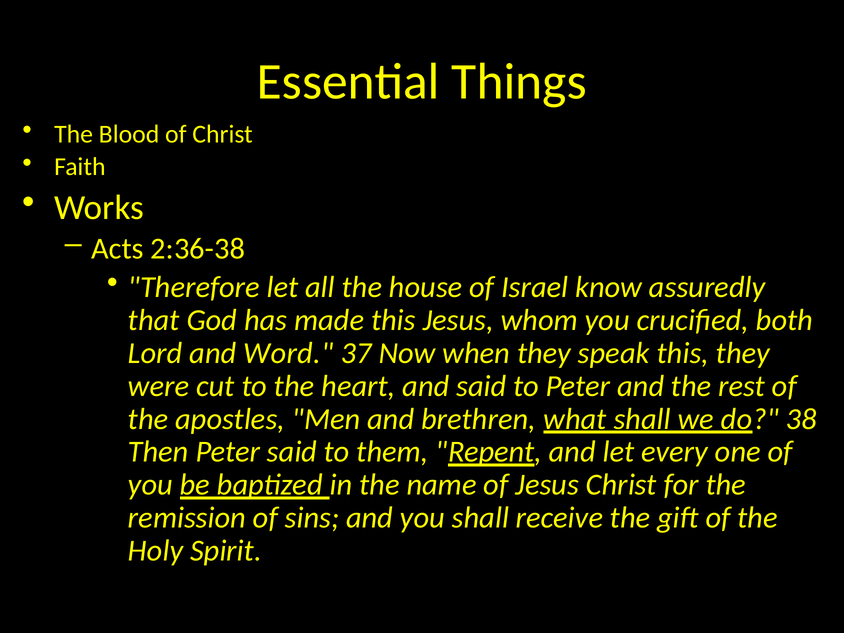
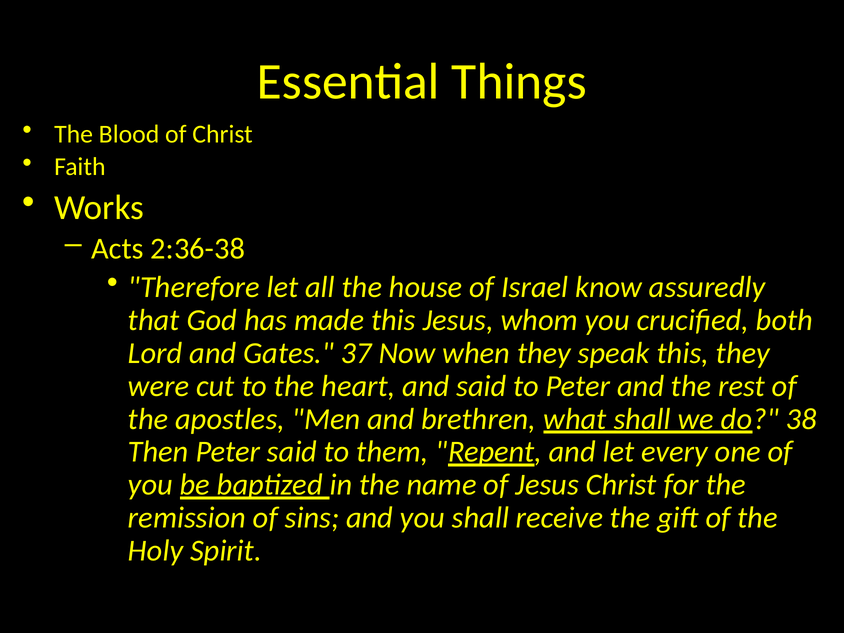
Word: Word -> Gates (289, 353)
